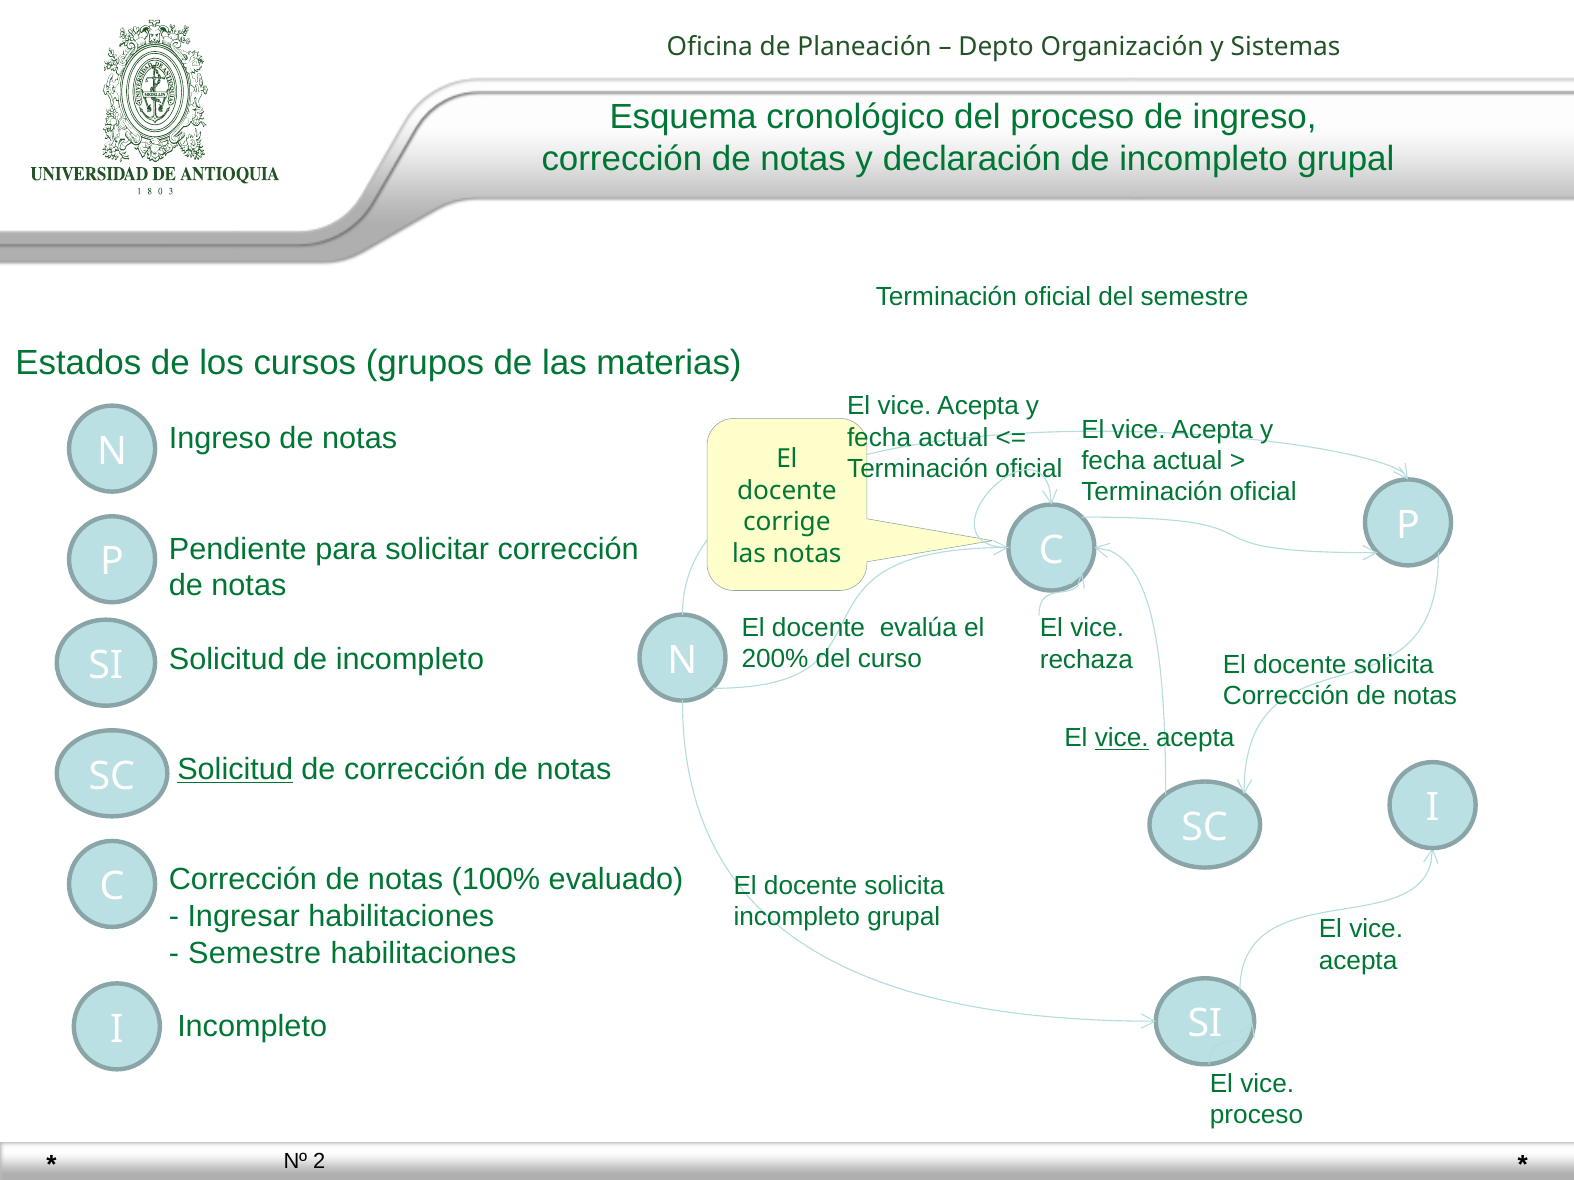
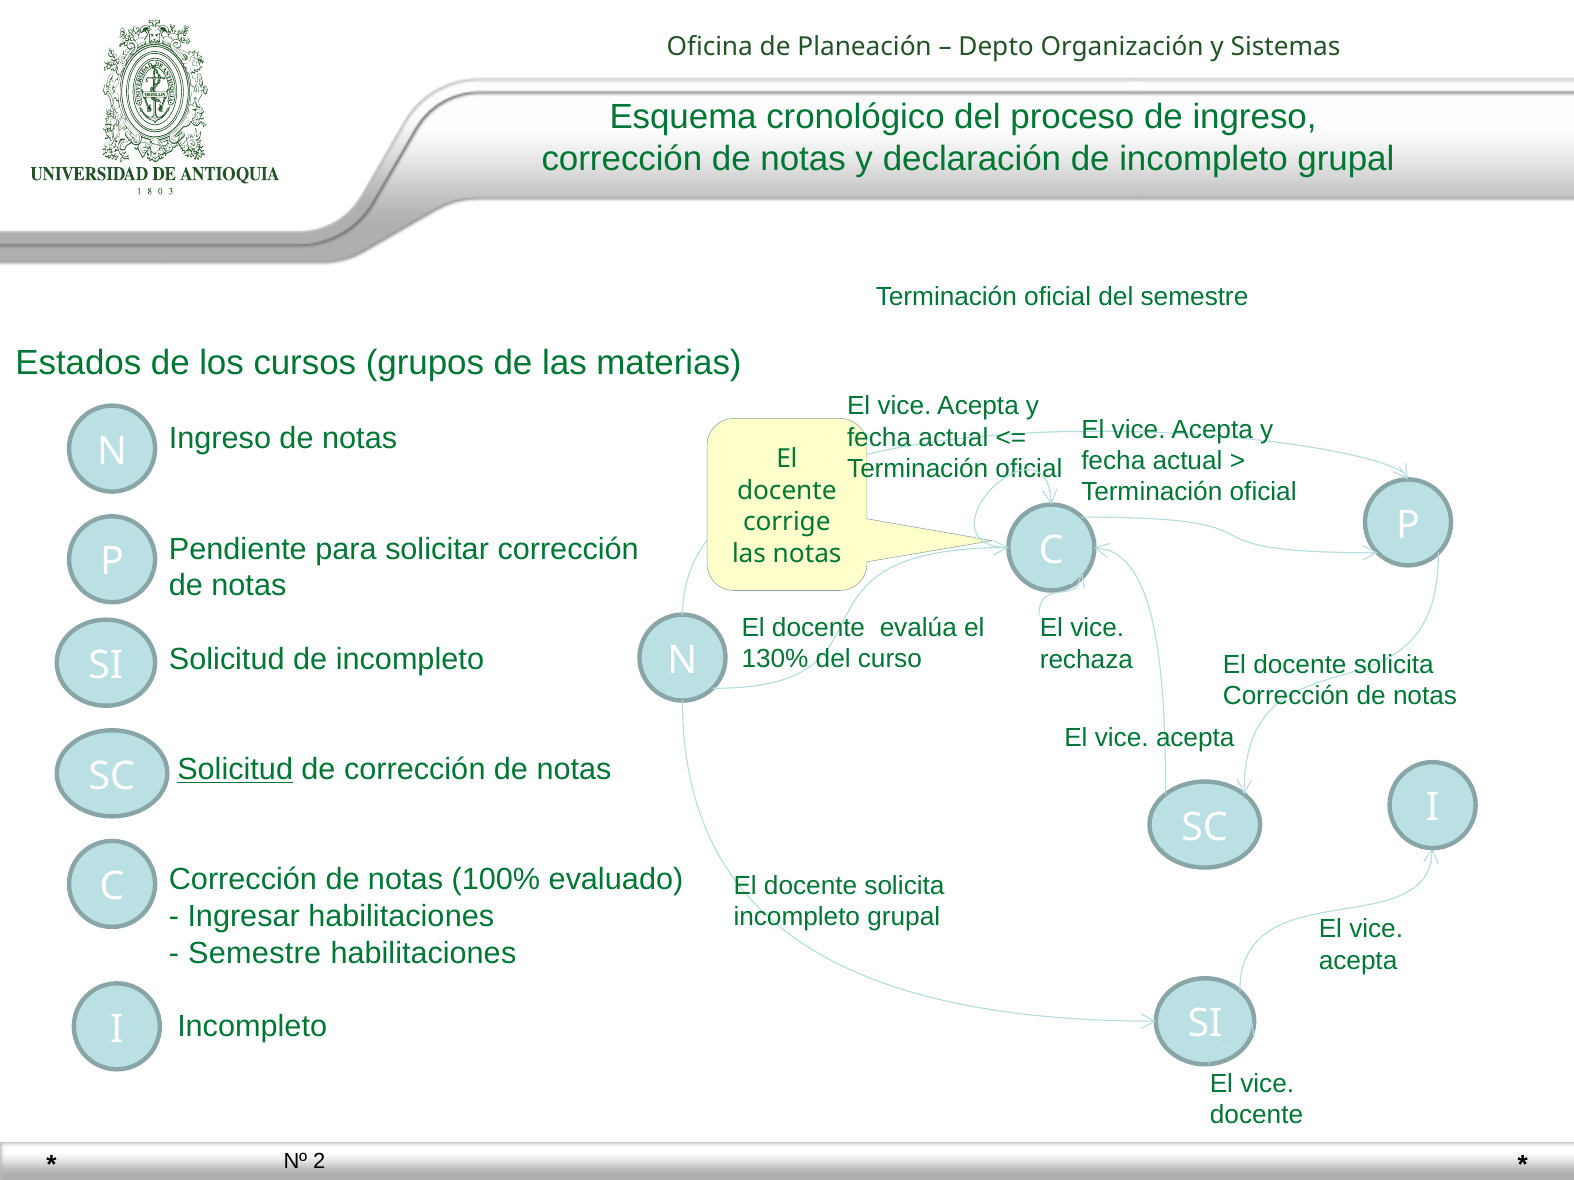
200%: 200% -> 130% (775, 659)
vice underline: present -> none (1122, 738)
proceso: proceso -> docente (1257, 1116)
